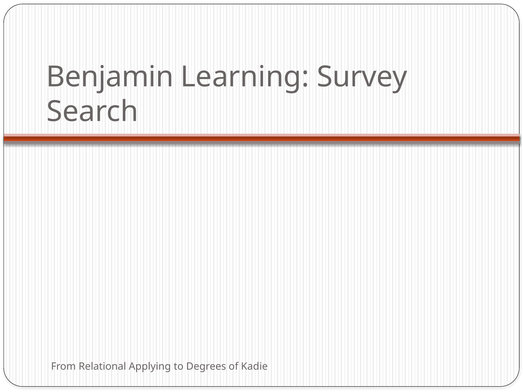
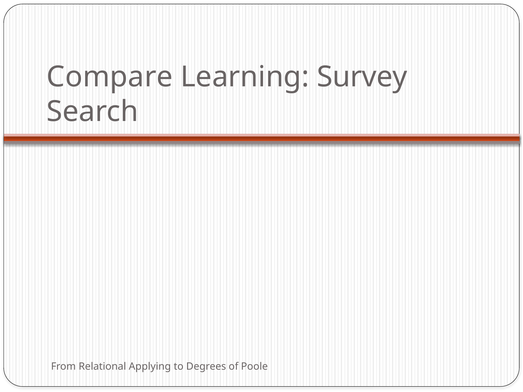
Benjamin: Benjamin -> Compare (110, 77)
Kadie: Kadie -> Poole (254, 367)
